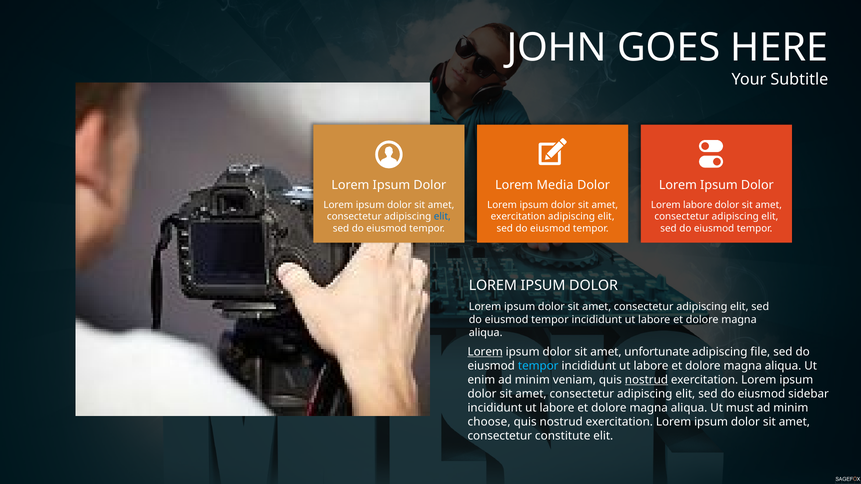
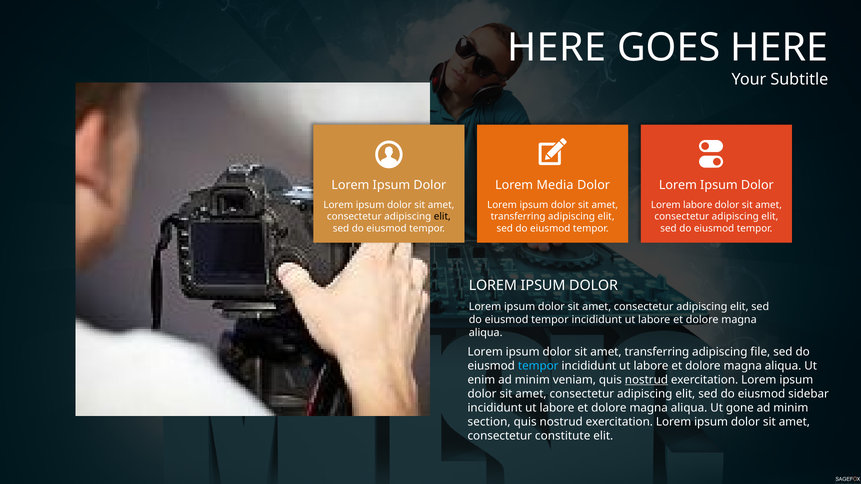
JOHN: JOHN -> HERE (557, 48)
elit colour: blue -> black (442, 217)
exercitation: exercitation -> transferring (518, 217)
Lorem underline: present -> none (485, 352)
unfortunate: unfortunate -> transferring (657, 352)
must: must -> gone (740, 408)
choose: choose -> section (489, 422)
